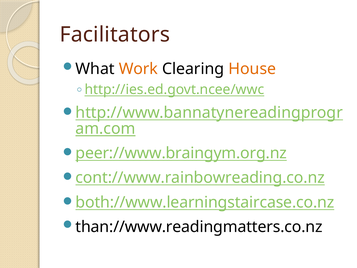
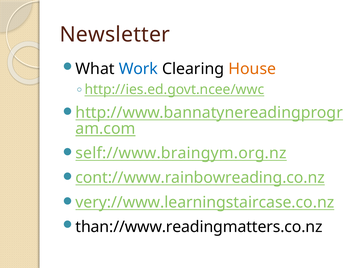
Facilitators: Facilitators -> Newsletter (115, 35)
Work colour: orange -> blue (138, 69)
peer://www.braingym.org.nz: peer://www.braingym.org.nz -> self://www.braingym.org.nz (181, 153)
both://www.learningstaircase.co.nz: both://www.learningstaircase.co.nz -> very://www.learningstaircase.co.nz (205, 202)
